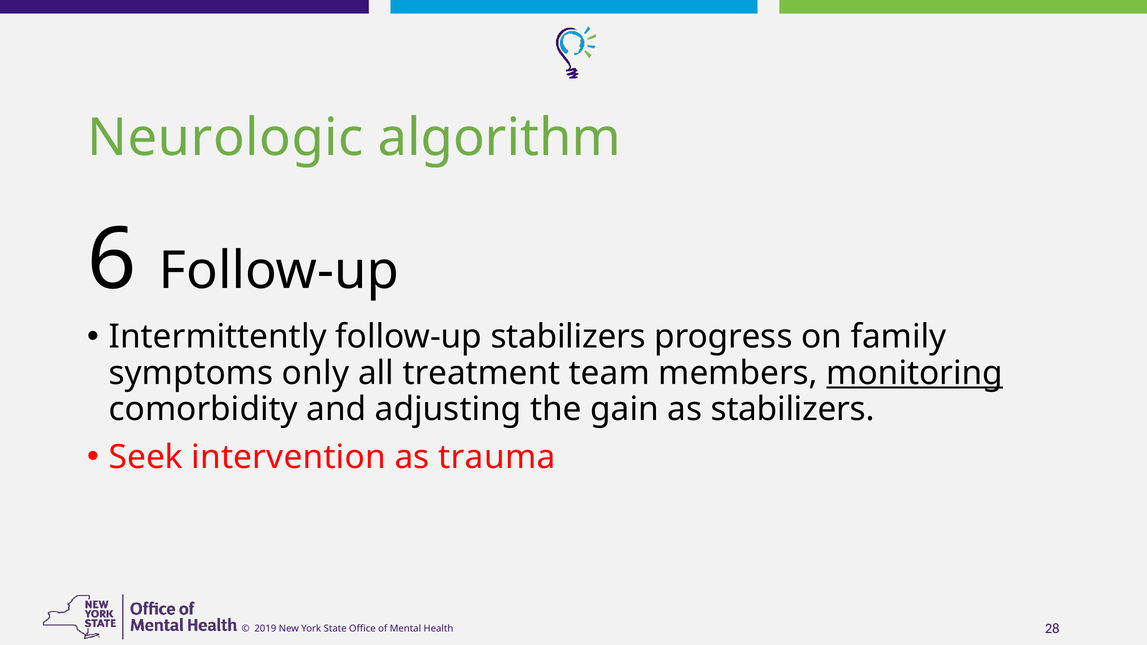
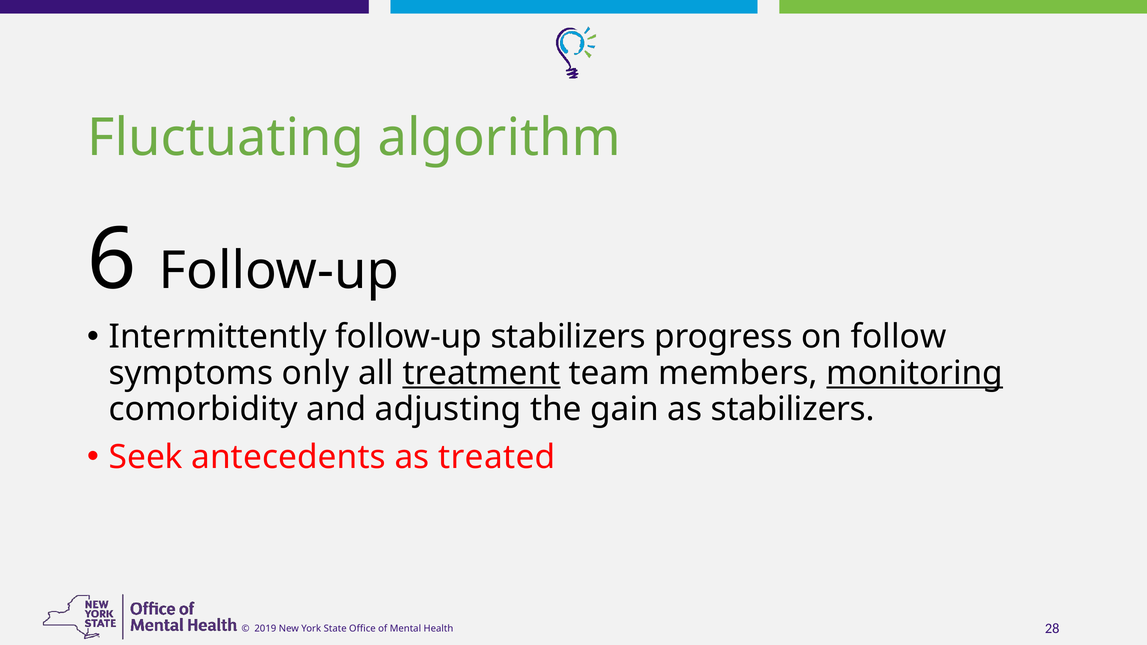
Neurologic: Neurologic -> Fluctuating (226, 138)
family: family -> follow (898, 337)
treatment underline: none -> present (482, 373)
intervention: intervention -> antecedents (289, 457)
trauma: trauma -> treated (497, 457)
